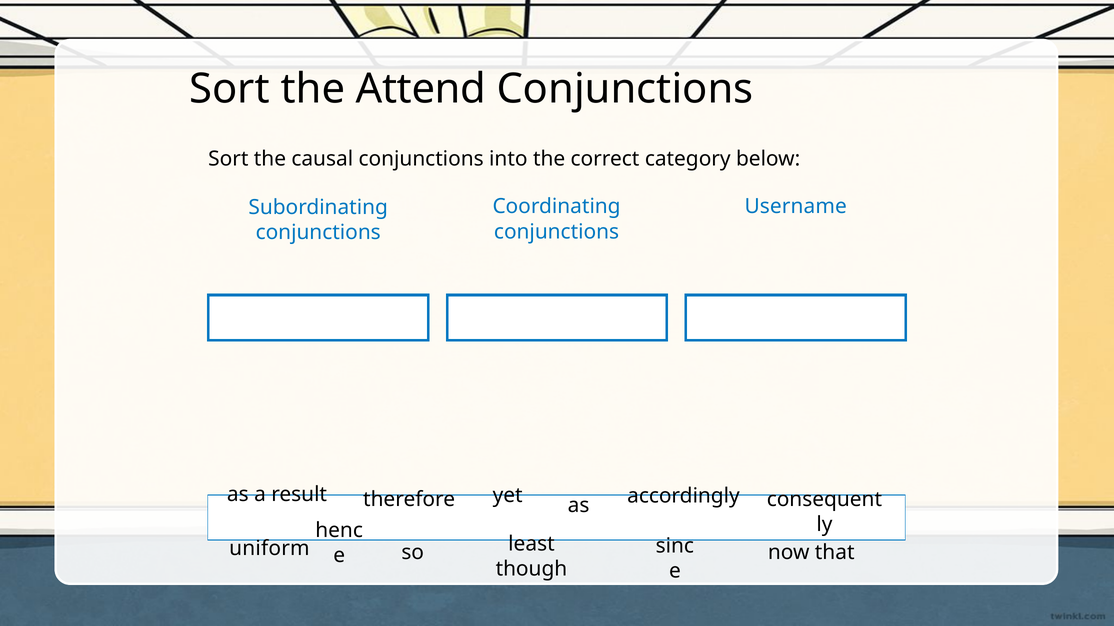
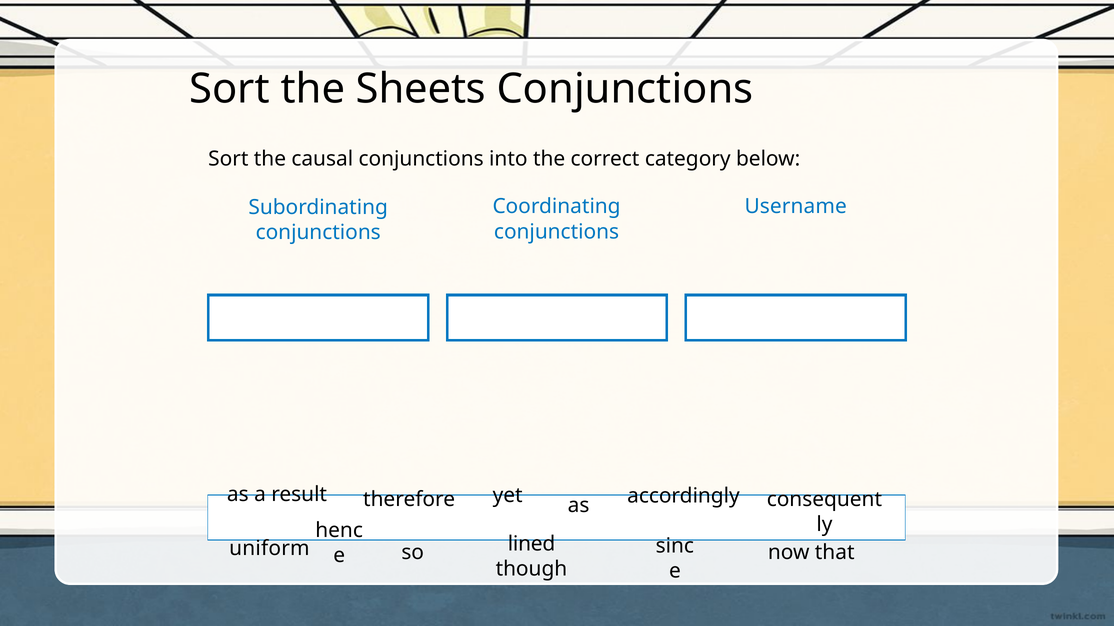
Attend: Attend -> Sheets (421, 89)
least: least -> lined (532, 545)
